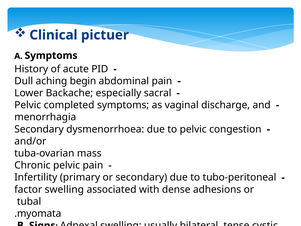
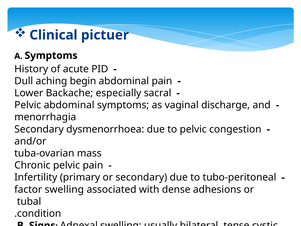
Pelvic completed: completed -> abdominal (69, 105)
myomata: myomata -> condition (39, 213)
